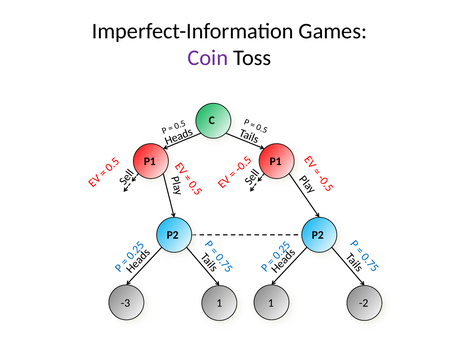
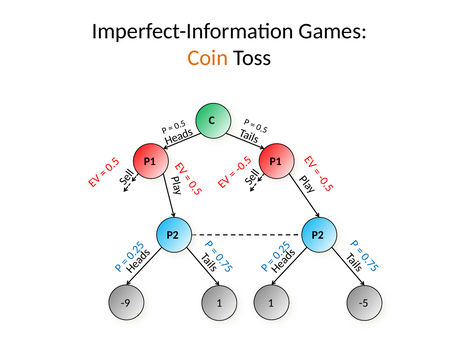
Coin colour: purple -> orange (208, 58)
-3: -3 -> -9 (125, 303)
-2: -2 -> -5 (364, 303)
